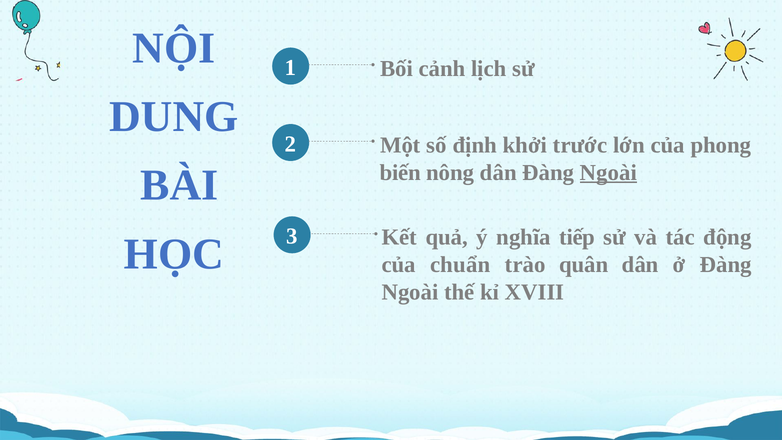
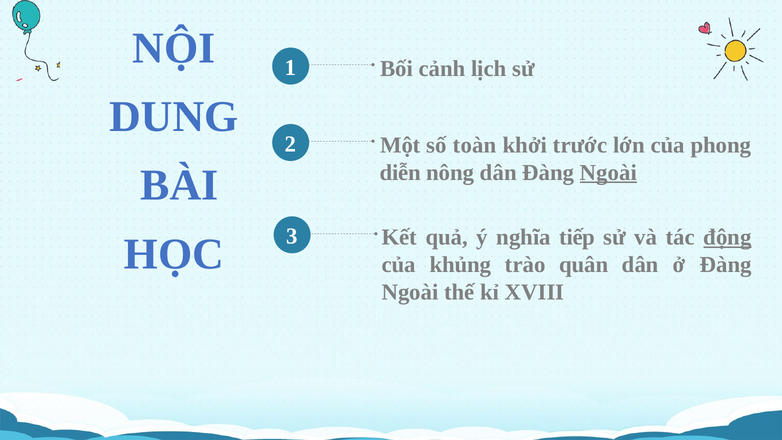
định: định -> toàn (475, 145)
biến: biến -> diễn (400, 173)
động underline: none -> present (727, 237)
chuẩn: chuẩn -> khủng (460, 265)
